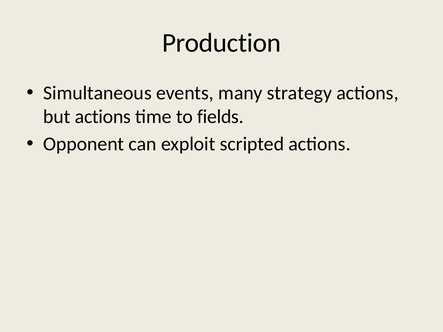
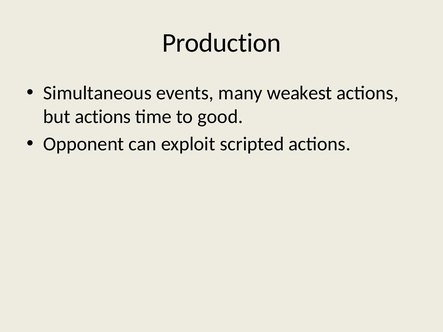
strategy: strategy -> weakest (299, 93)
fields: fields -> good (220, 117)
